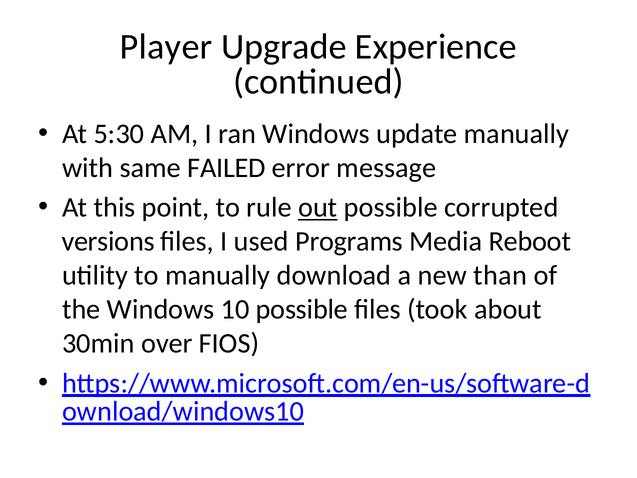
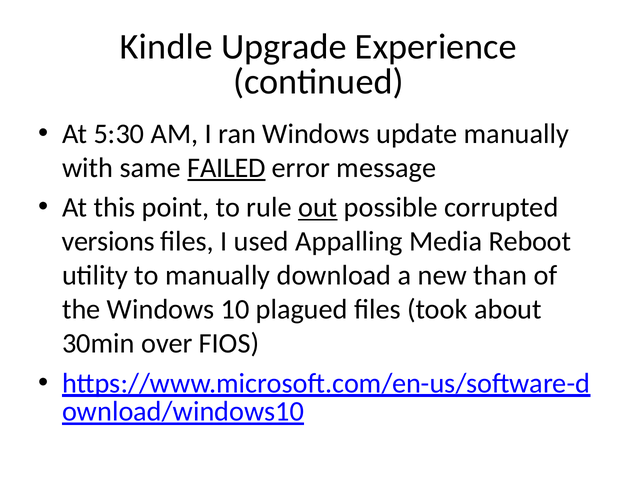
Player: Player -> Kindle (166, 47)
FAILED underline: none -> present (227, 168)
Programs: Programs -> Appalling (349, 241)
10 possible: possible -> plagued (302, 309)
